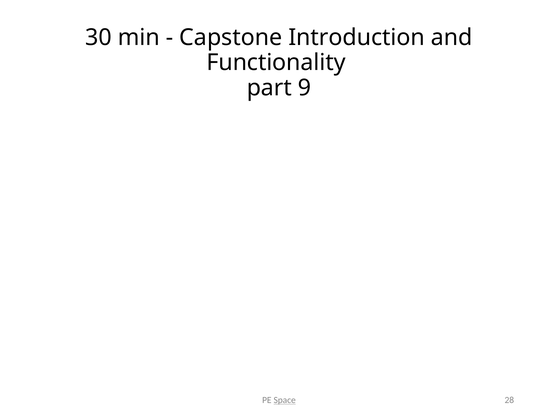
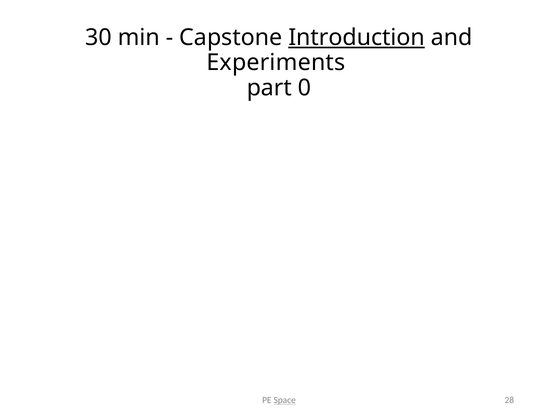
Introduction underline: none -> present (357, 37)
Functionality: Functionality -> Experiments (276, 63)
9: 9 -> 0 (305, 88)
